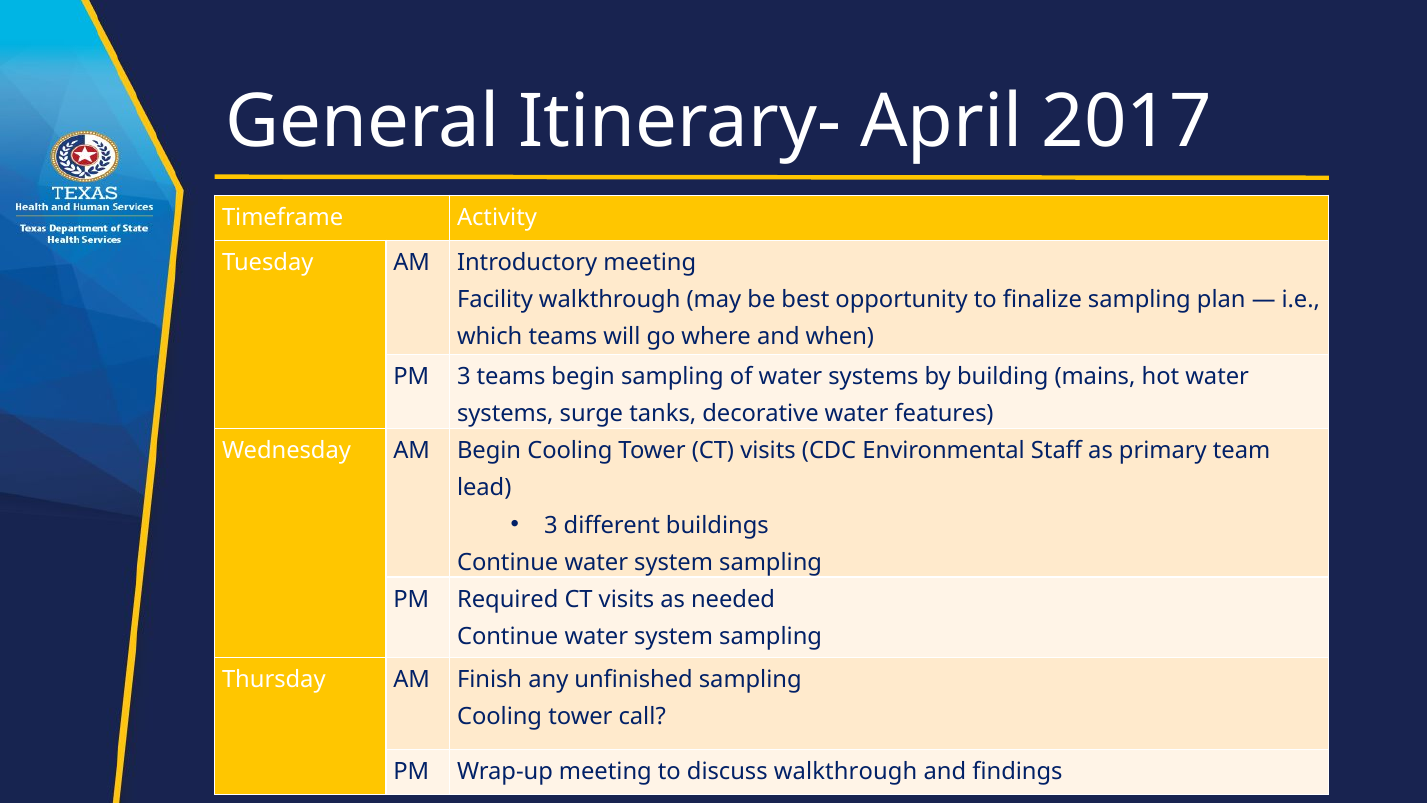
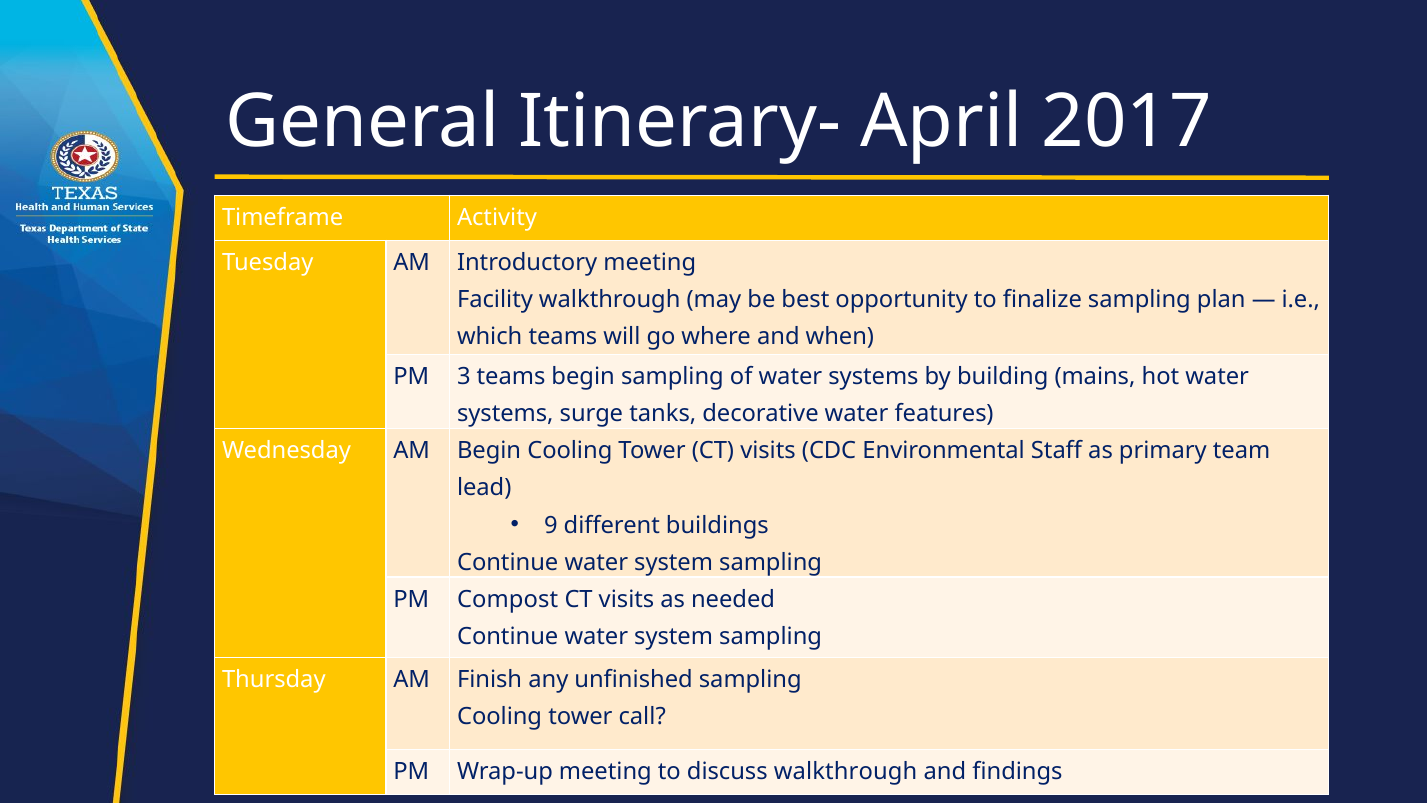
3: 3 -> 9 (551, 525)
Required: Required -> Compost (508, 599)
